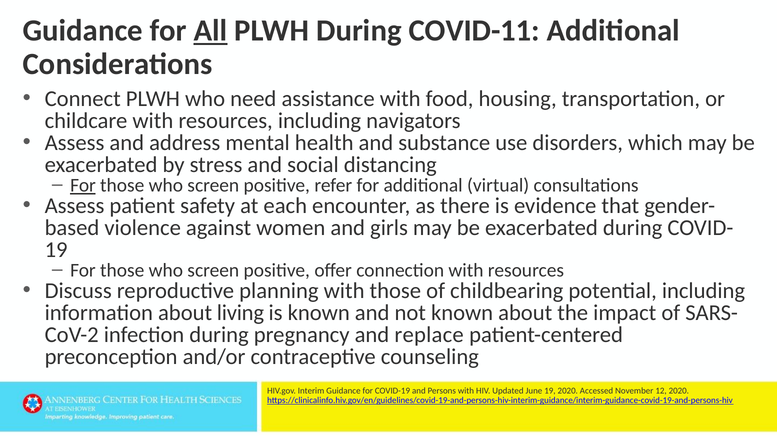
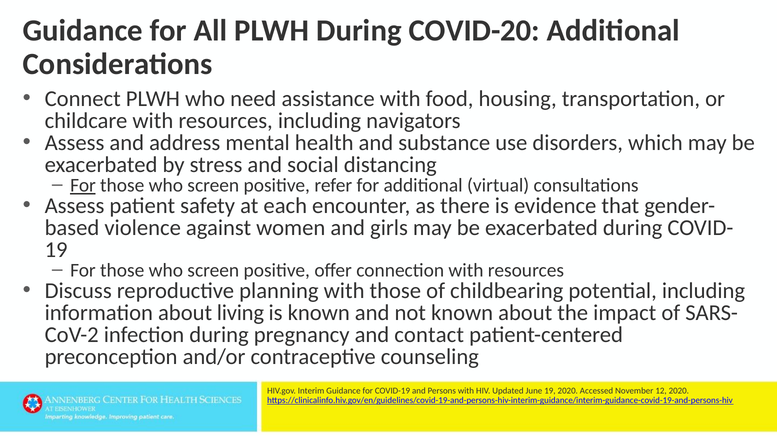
All underline: present -> none (210, 31)
COVID-11: COVID-11 -> COVID-20 (474, 31)
replace: replace -> contact (429, 335)
